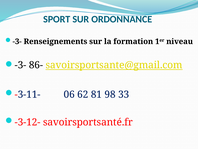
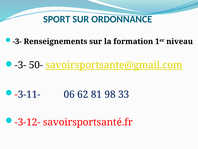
86-: 86- -> 50- (36, 65)
